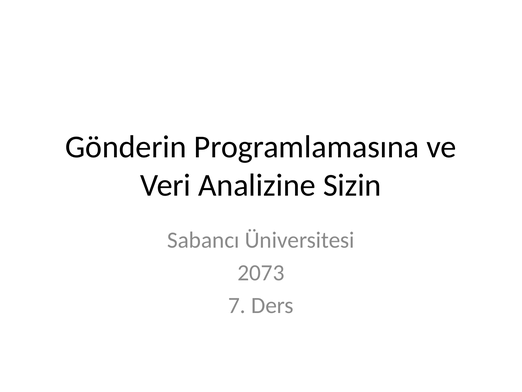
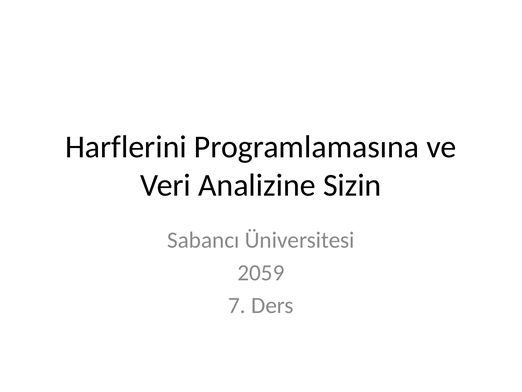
Gönderin: Gönderin -> Harflerini (126, 147)
2073: 2073 -> 2059 (261, 273)
